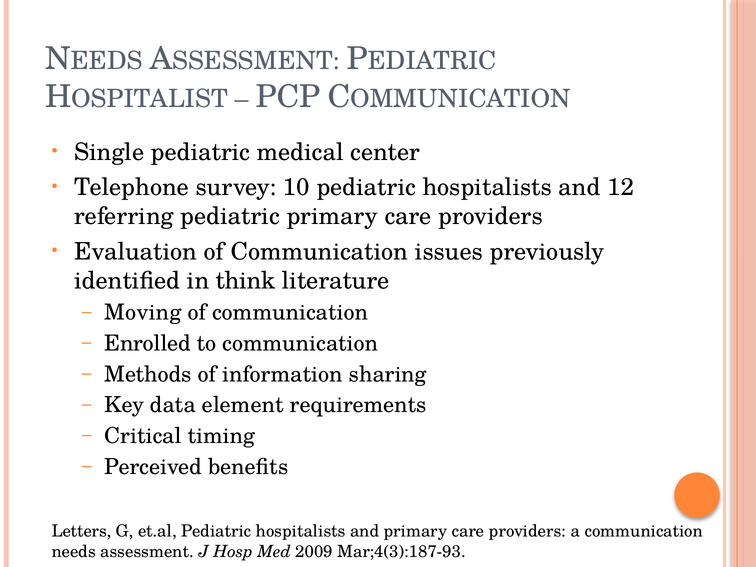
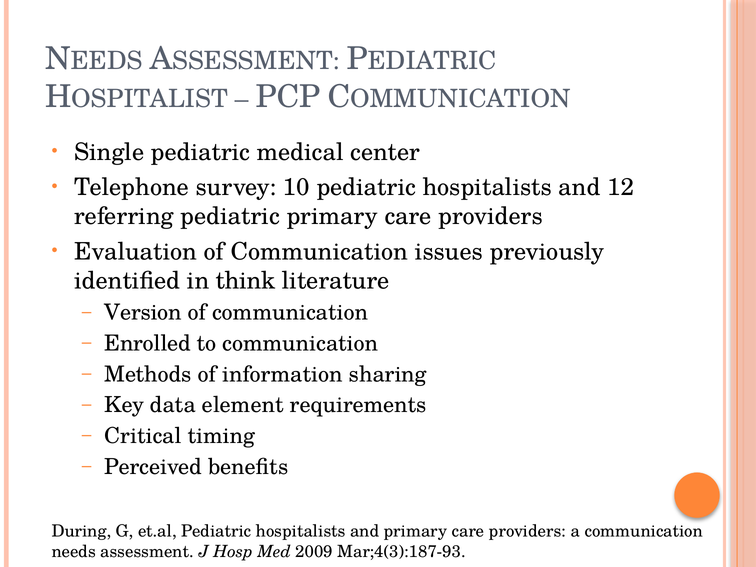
Moving: Moving -> Version (143, 313)
Letters: Letters -> During (81, 531)
